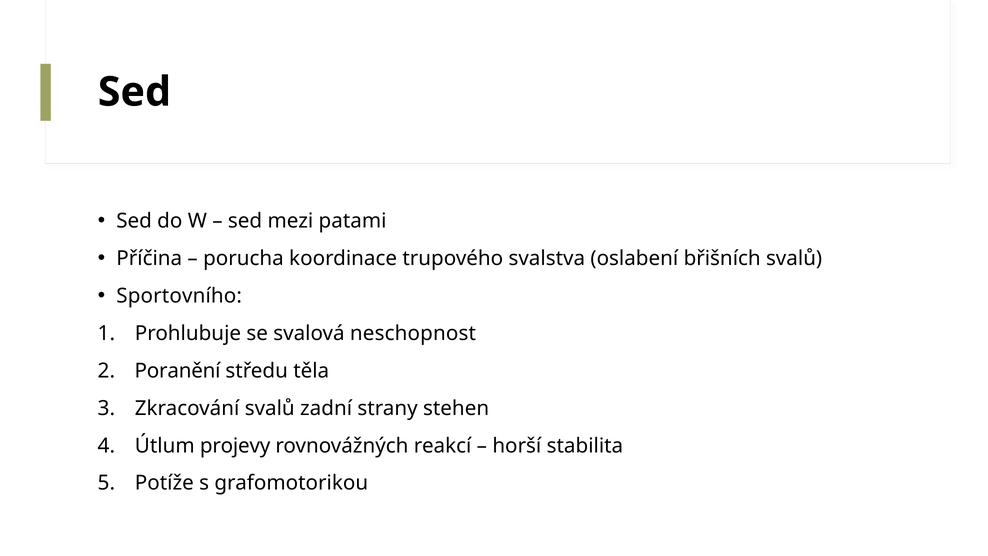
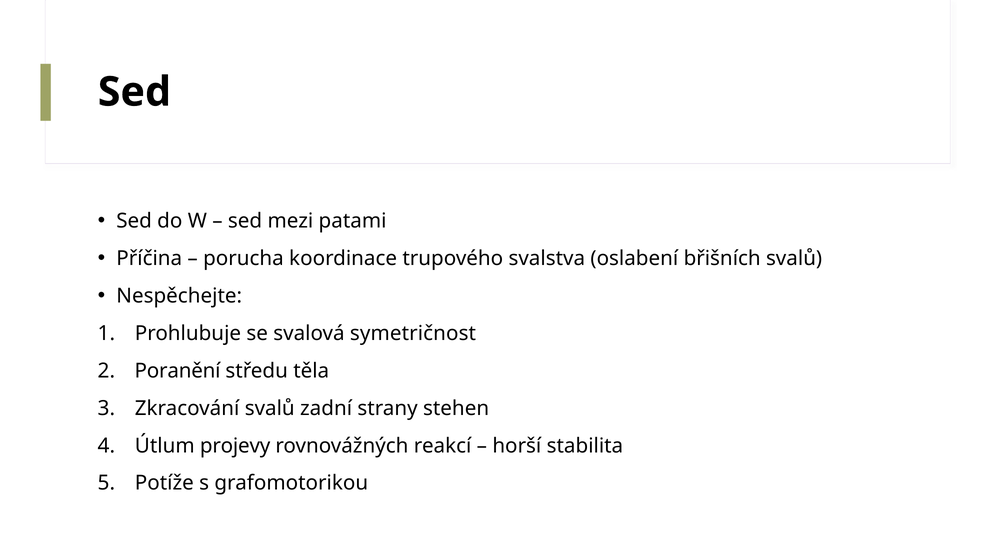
Sportovního: Sportovního -> Nespěchejte (179, 296)
neschopnost: neschopnost -> symetričnost (413, 333)
